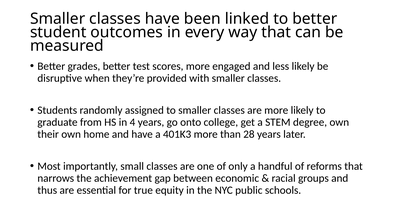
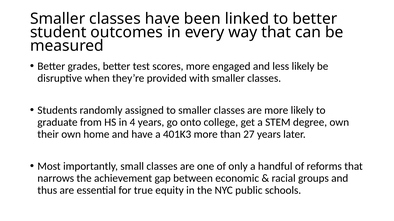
28: 28 -> 27 (249, 135)
